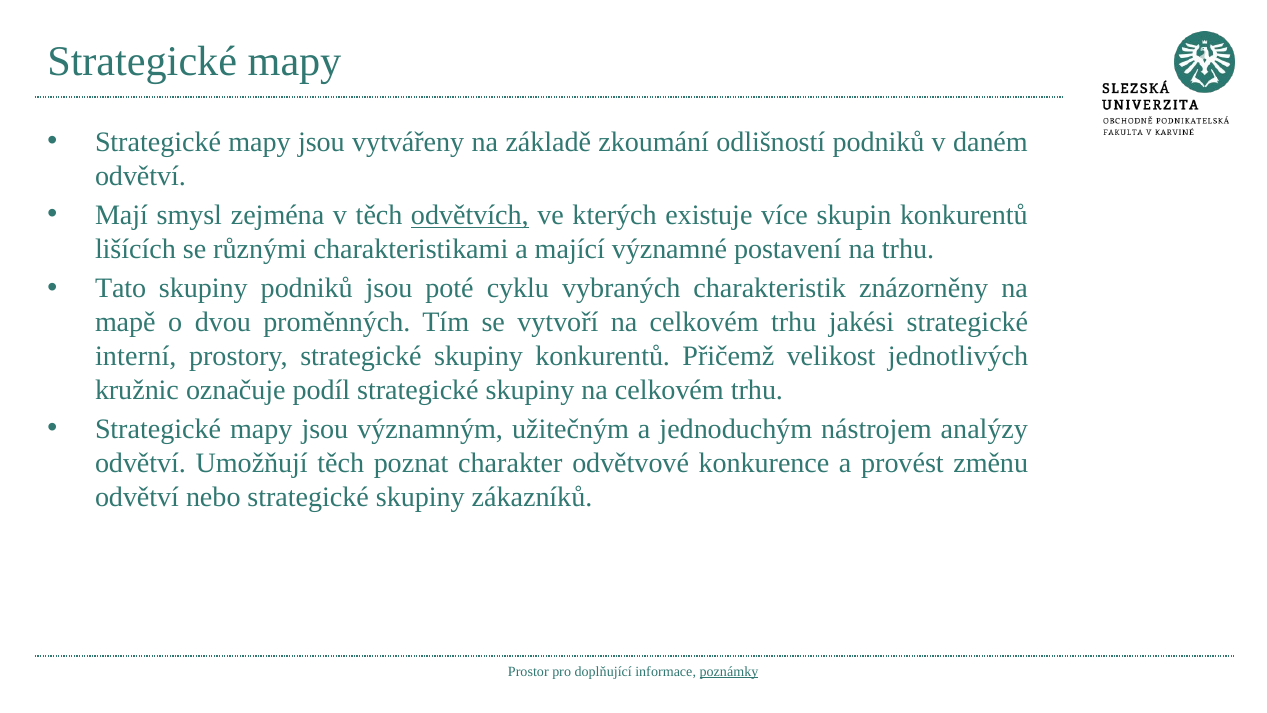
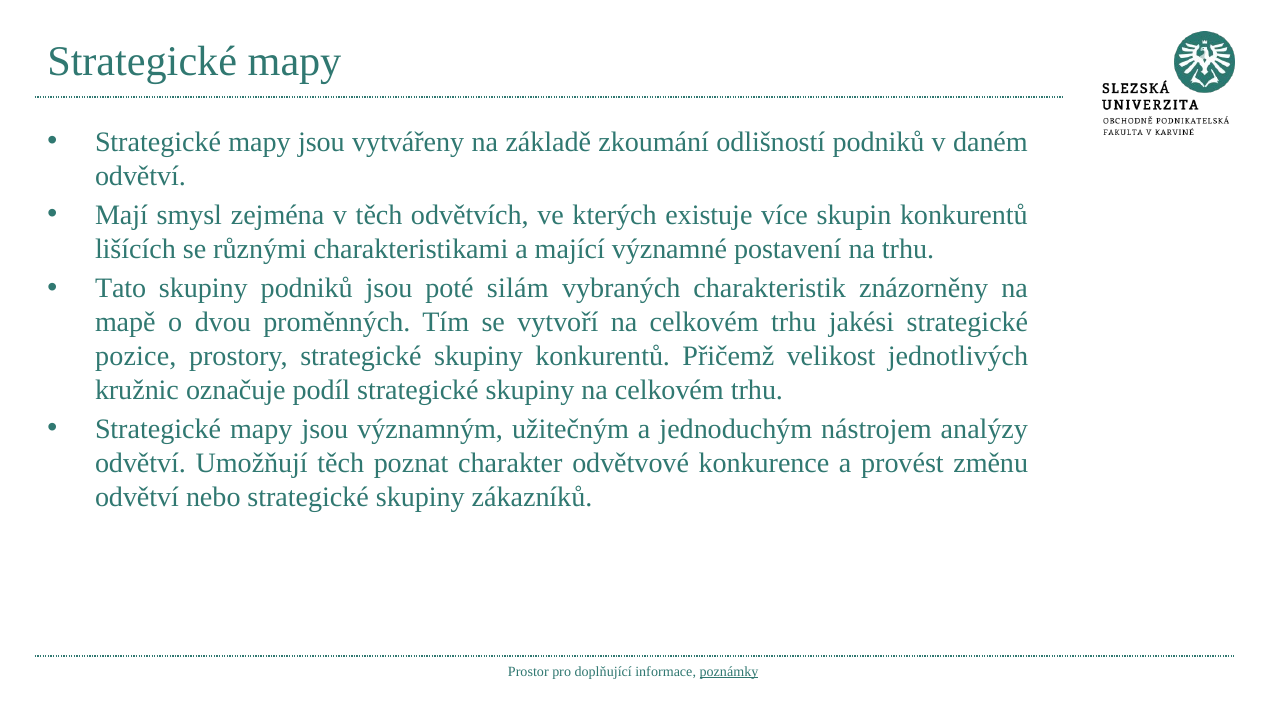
odvětvích underline: present -> none (470, 215)
cyklu: cyklu -> silám (518, 288)
interní: interní -> pozice (136, 356)
